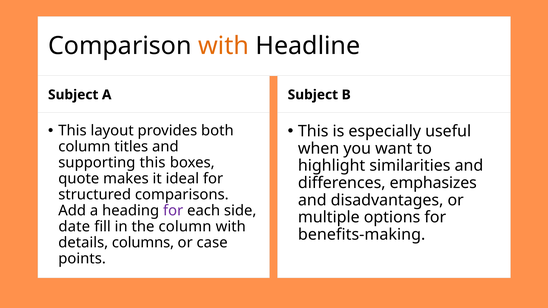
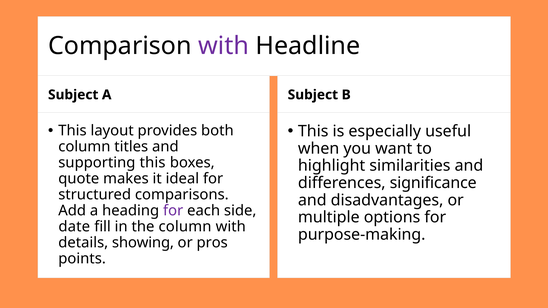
with colour: orange -> purple (224, 46)
emphasizes: emphasizes -> significance (433, 183)
benefits-making: benefits-making -> purpose-making (362, 235)
columns: columns -> showing (143, 243)
case: case -> pros (212, 243)
